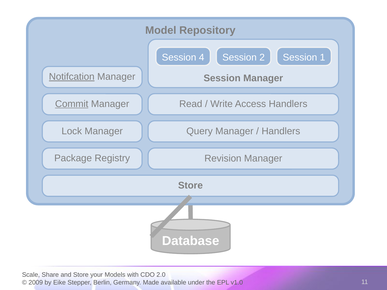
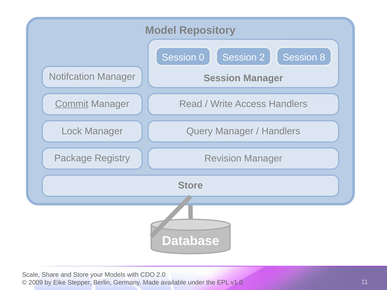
4: 4 -> 0 (202, 57)
1: 1 -> 8 (323, 57)
Notifcation underline: present -> none (72, 77)
